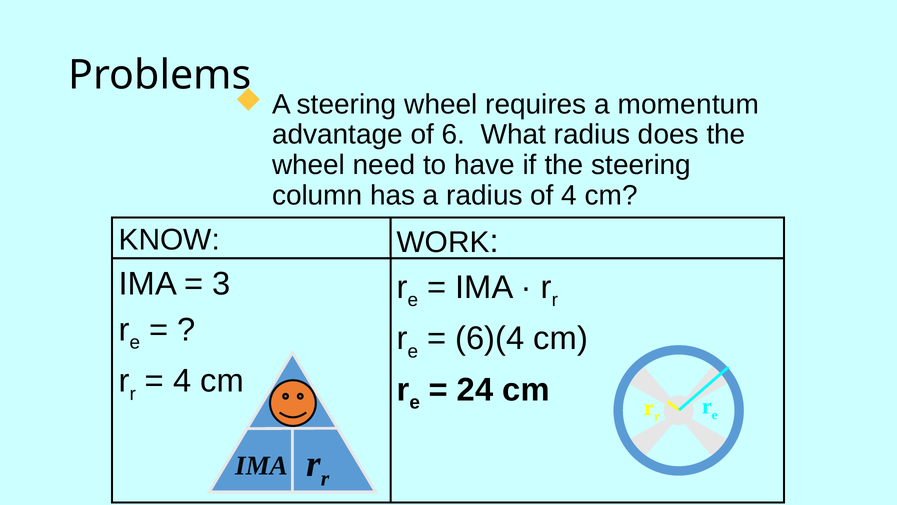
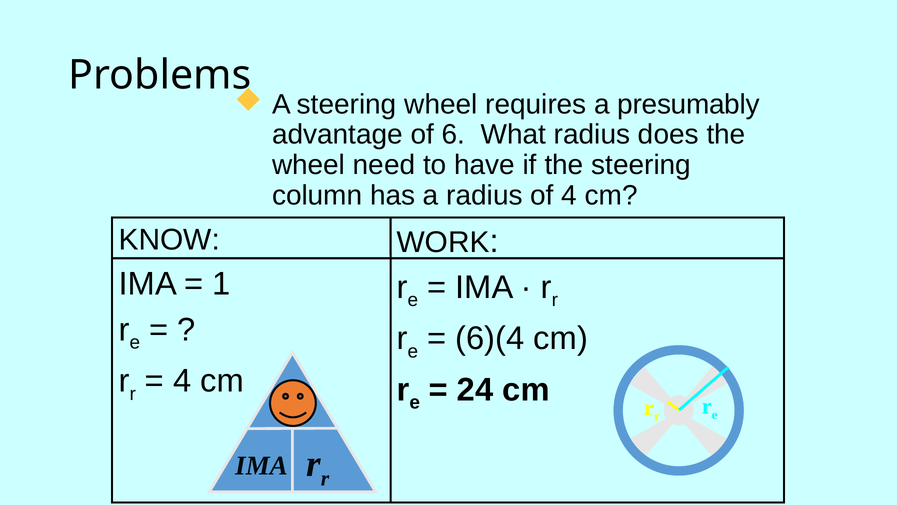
momentum: momentum -> presumably (689, 104)
3: 3 -> 1 (221, 284)
